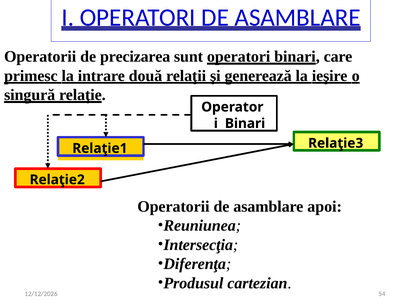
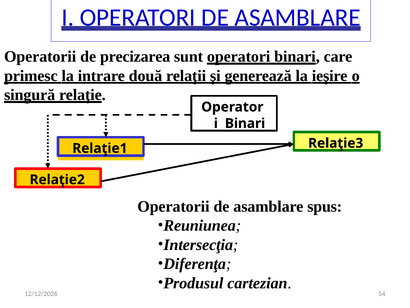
apoi: apoi -> spus (325, 206)
